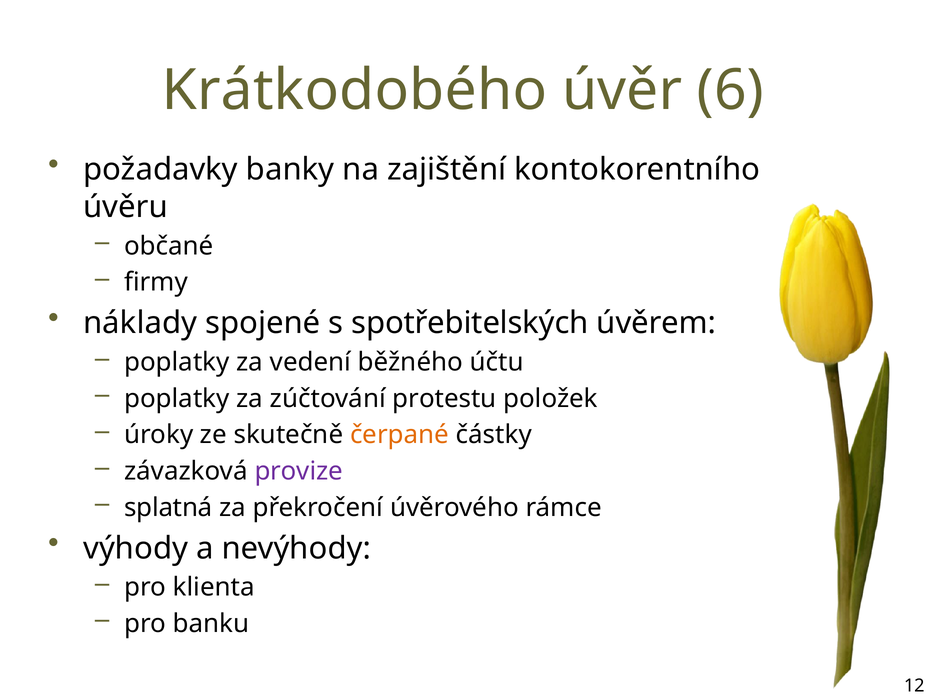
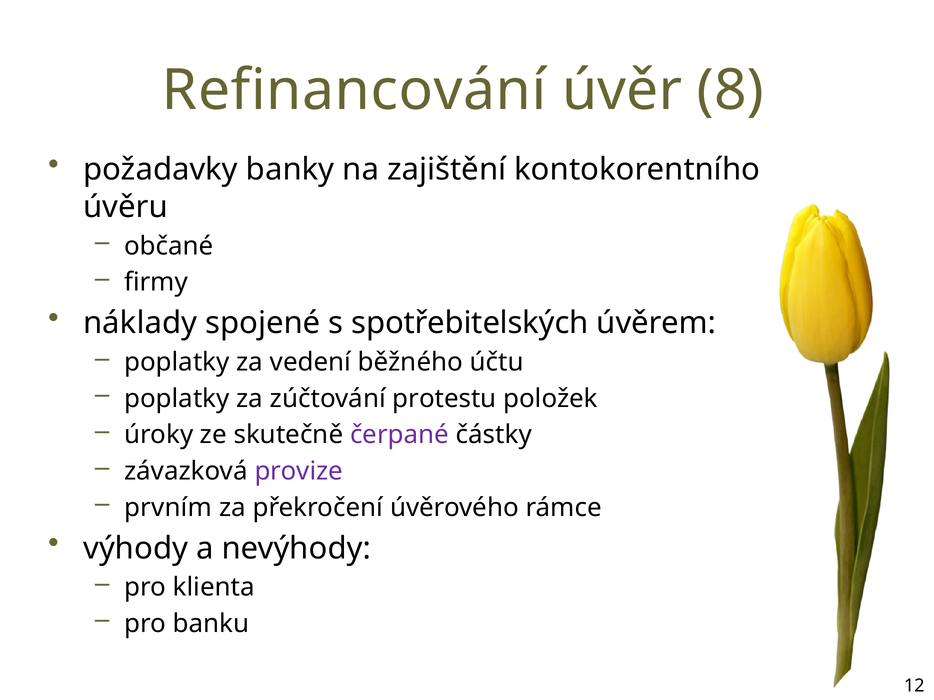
Krátkodobého: Krátkodobého -> Refinancování (354, 90)
6: 6 -> 8 (730, 90)
čerpané colour: orange -> purple (400, 435)
splatná: splatná -> prvním (168, 508)
